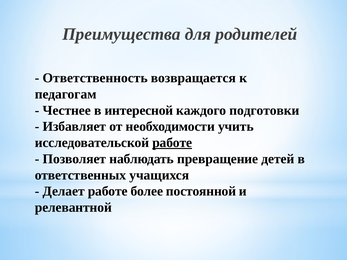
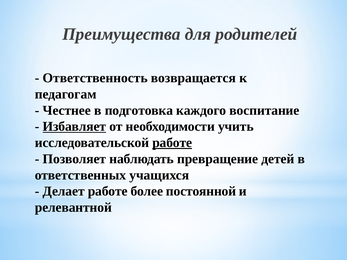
интересной: интересной -> подготовка (139, 110)
подготовки: подготовки -> воспитание (264, 110)
Избавляет underline: none -> present (74, 127)
